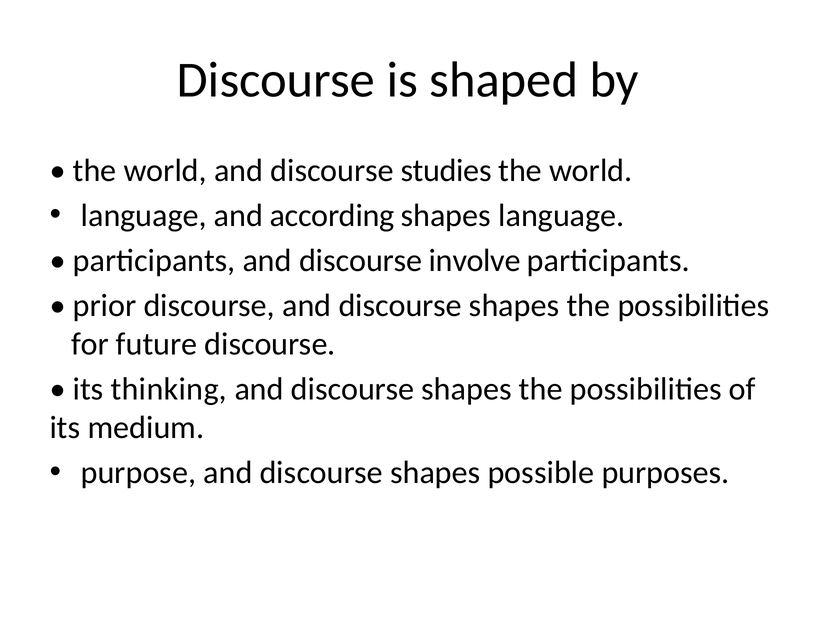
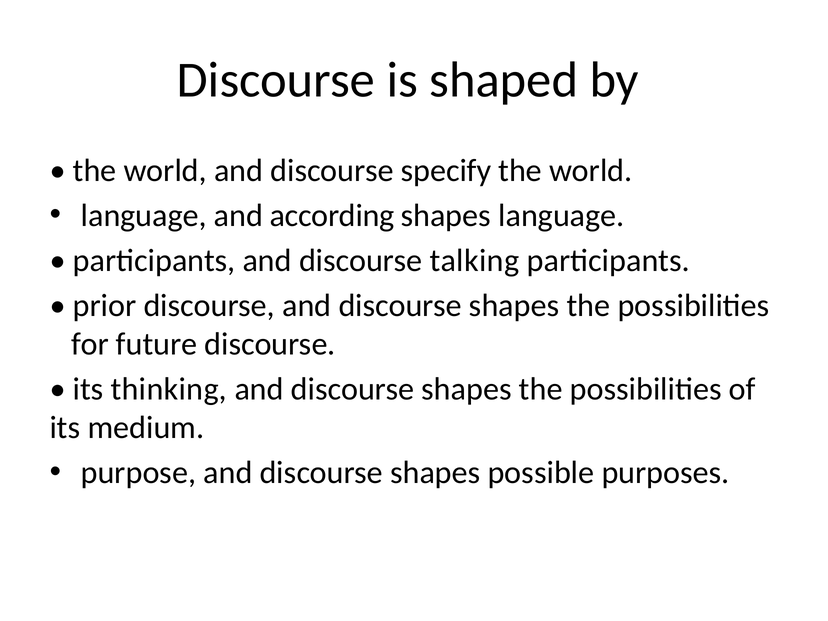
studies: studies -> specify (446, 171)
involve: involve -> talking (474, 261)
